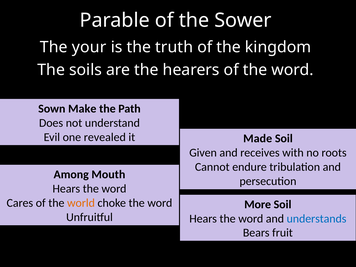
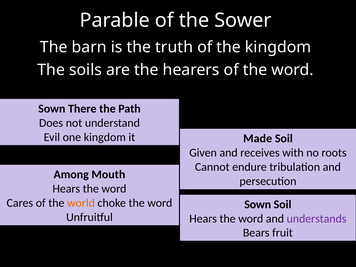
your: your -> barn (89, 47)
Make: Make -> There (82, 109)
one revealed: revealed -> kingdom (105, 137)
More: More -> Sown (258, 204)
understands colour: blue -> purple (317, 219)
